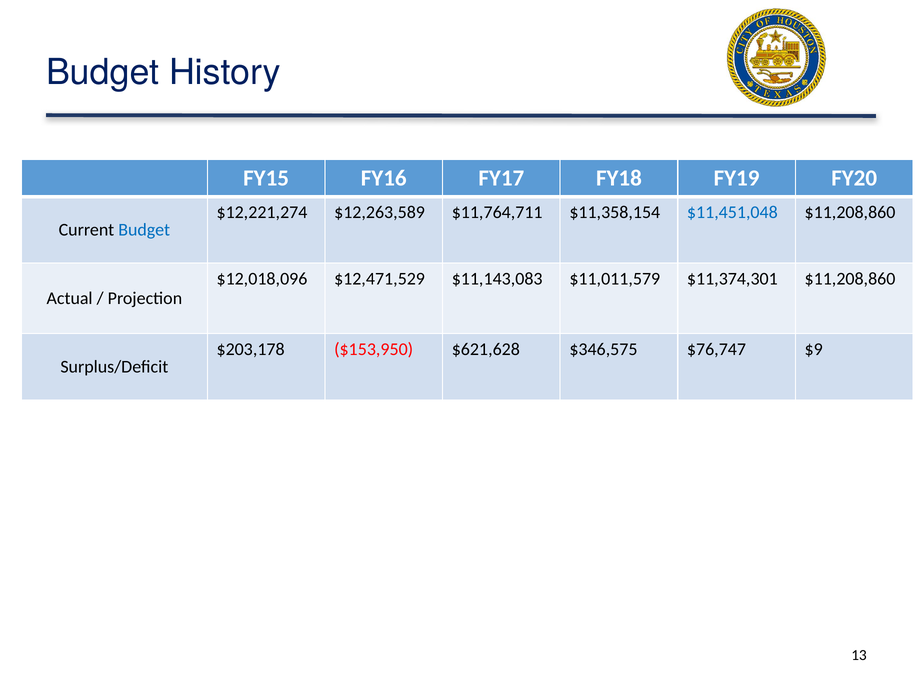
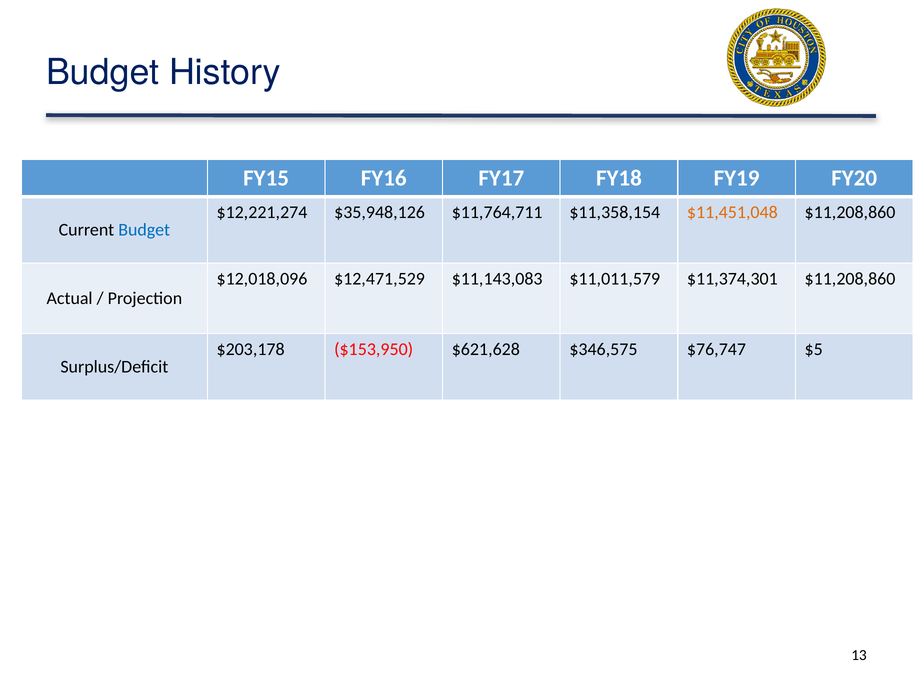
$12,263,589: $12,263,589 -> $35,948,126 (380, 213)
$11,451,048 colour: blue -> orange (732, 213)
$9: $9 -> $5 (814, 350)
